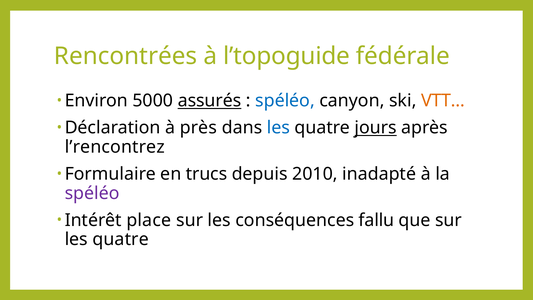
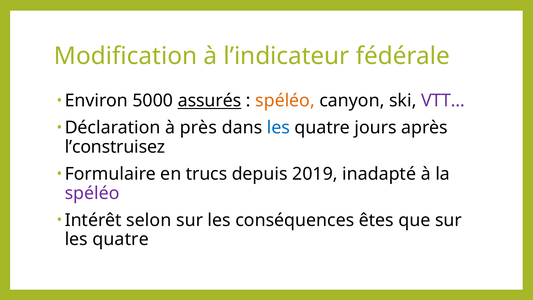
Rencontrées: Rencontrées -> Modification (126, 56)
l’topoguide: l’topoguide -> l’indicateur (287, 56)
spéléo colour: blue -> orange (285, 101)
VTT… colour: orange -> purple (443, 101)
jours underline: present -> none (376, 128)
l’rencontrez: l’rencontrez -> l’construisez (115, 147)
2010: 2010 -> 2019 (315, 174)
place: place -> selon (149, 220)
fallu: fallu -> êtes (376, 220)
